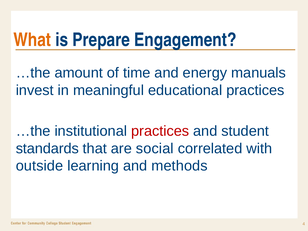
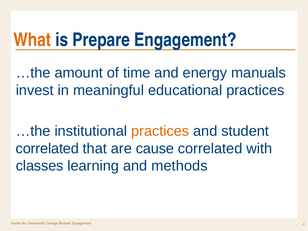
practices colour: red -> orange (160, 131)
standards: standards -> correlated (47, 148)
social: social -> cause (155, 148)
outside: outside -> classes (40, 166)
